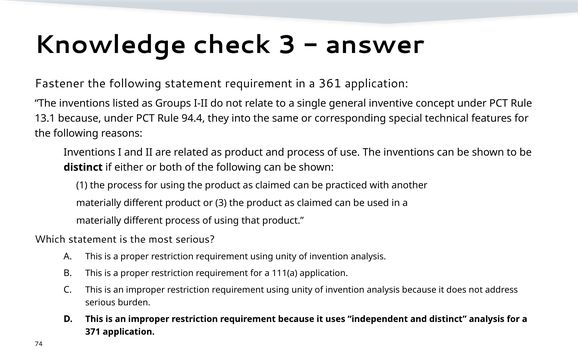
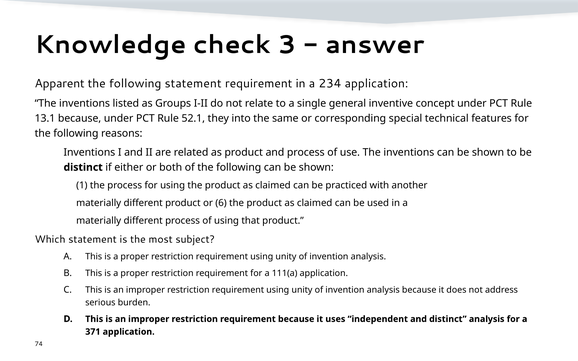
Fastener: Fastener -> Apparent (60, 84)
361: 361 -> 234 (330, 84)
94.4: 94.4 -> 52.1 (193, 118)
or 3: 3 -> 6 (221, 203)
most serious: serious -> subject (195, 239)
